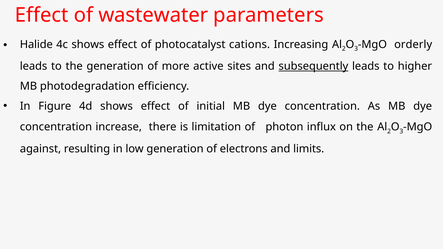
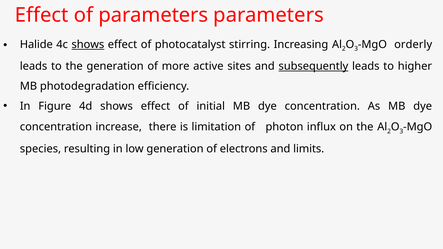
of wastewater: wastewater -> parameters (153, 15)
shows underline: none -> present (88, 45)
cations: cations -> stirring (250, 45)
against: against -> species (40, 149)
